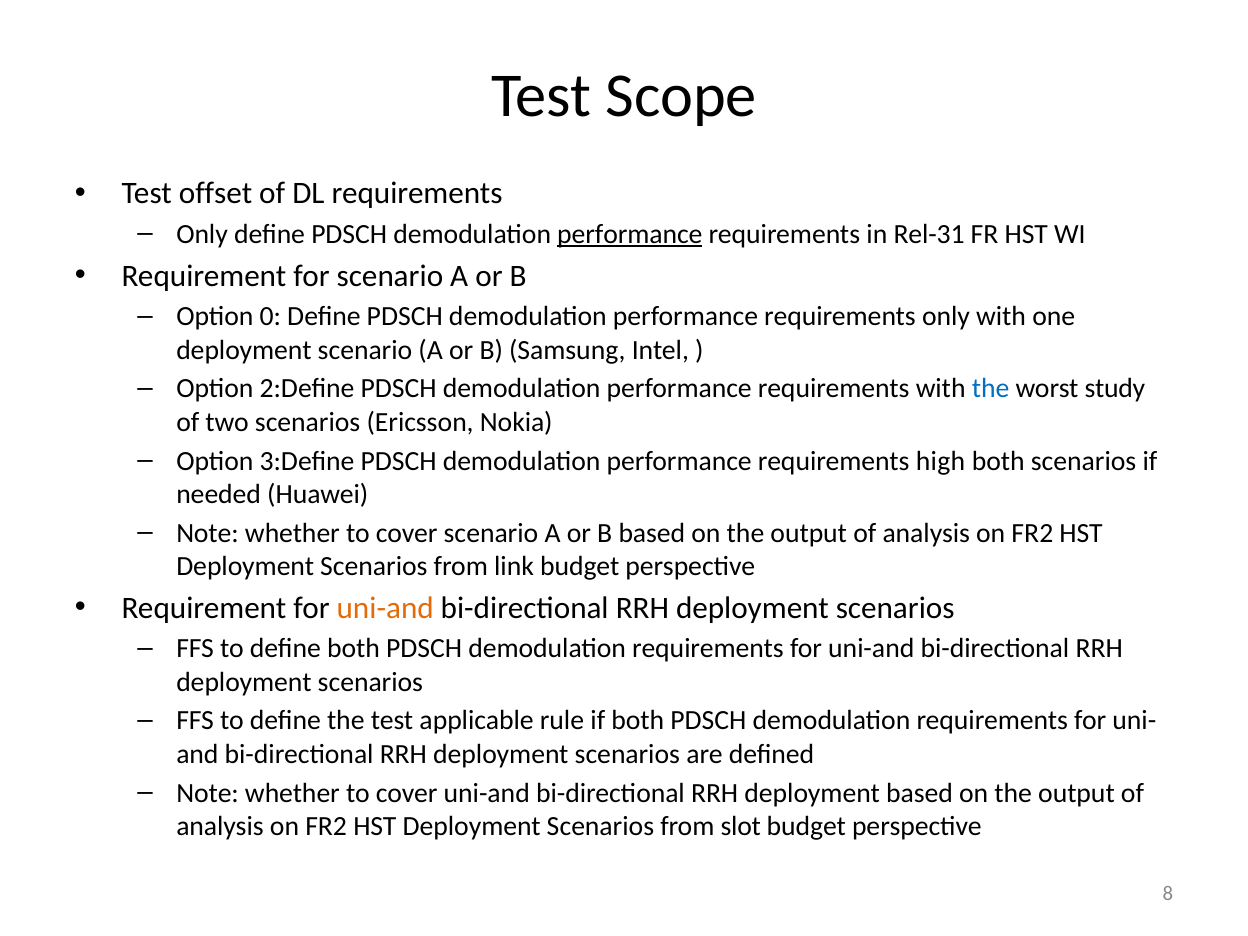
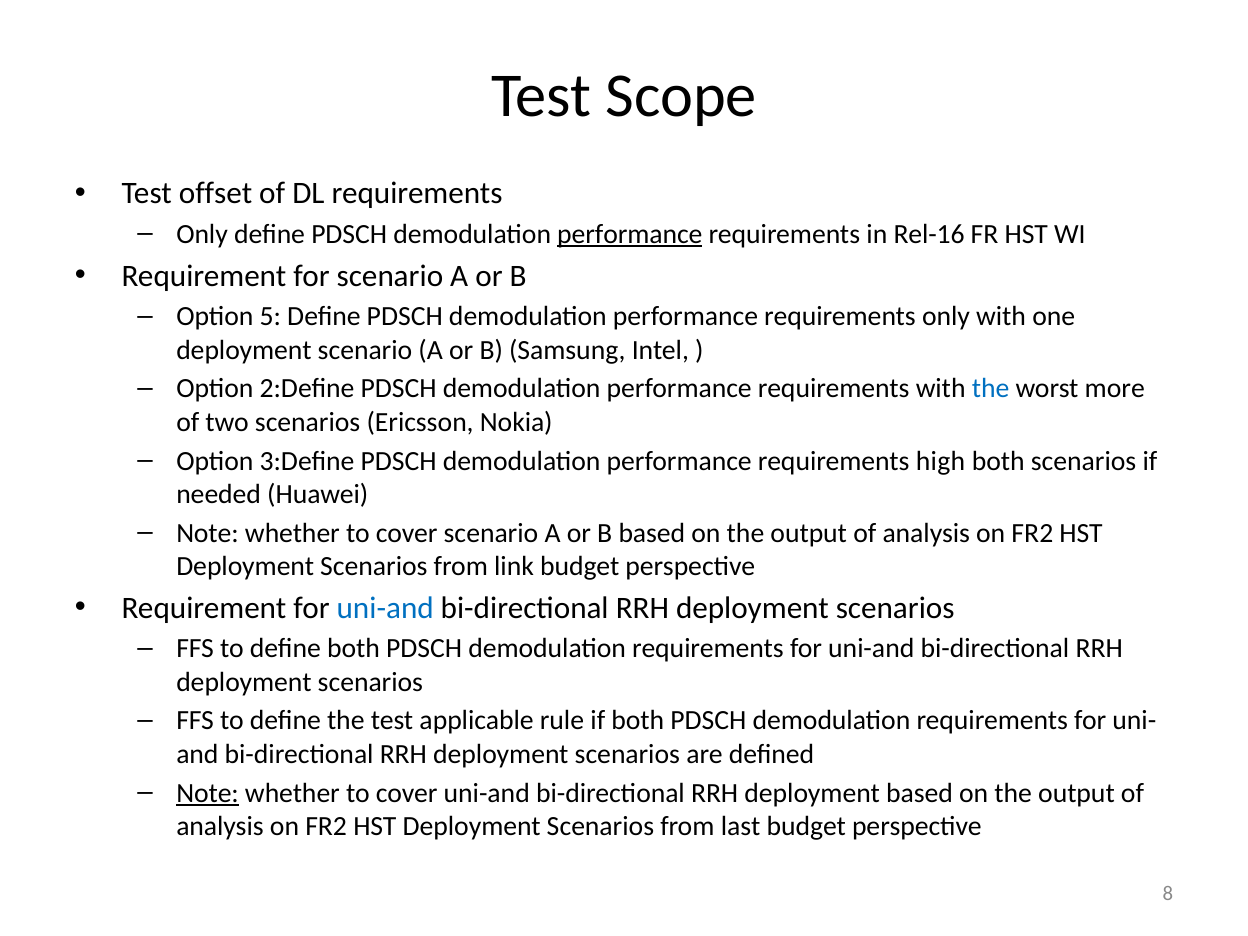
Rel-31: Rel-31 -> Rel-16 (929, 234)
0: 0 -> 5 (270, 317)
study: study -> more (1115, 389)
uni-and colour: orange -> blue (385, 608)
Note underline: none -> present (208, 793)
slot: slot -> last (741, 826)
